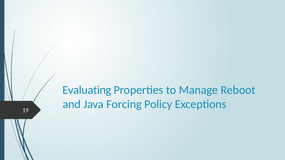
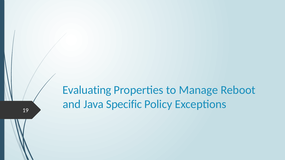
Forcing: Forcing -> Specific (124, 104)
